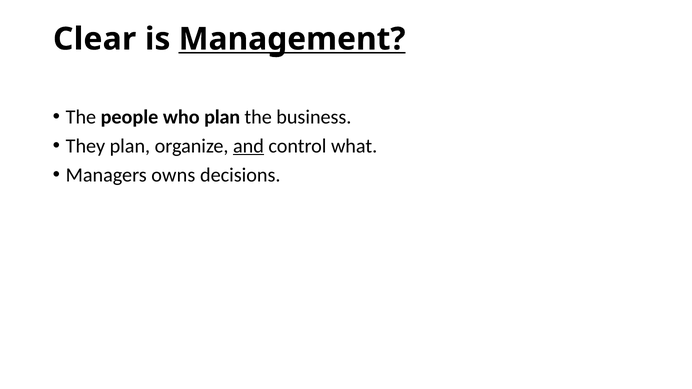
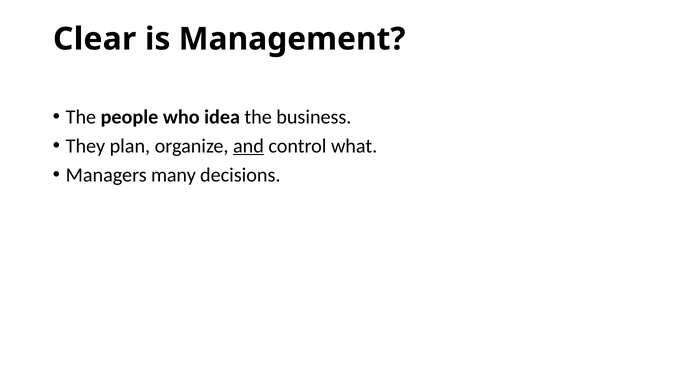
Management underline: present -> none (292, 39)
who plan: plan -> idea (222, 117)
owns: owns -> many (174, 175)
